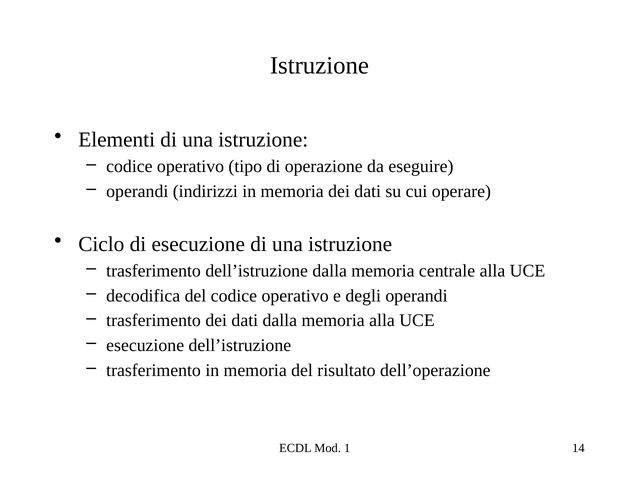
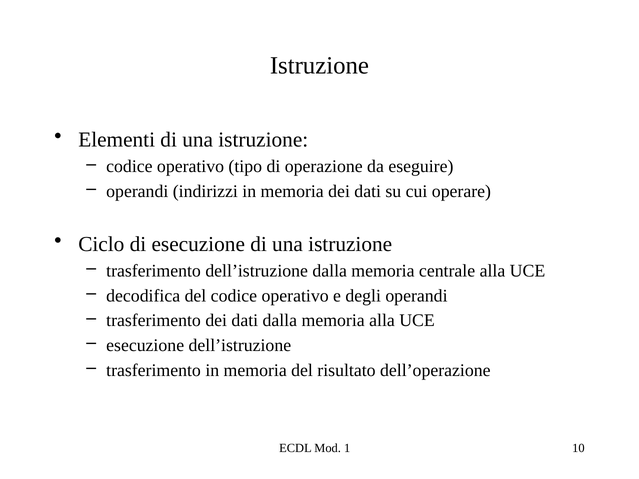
14: 14 -> 10 (578, 448)
